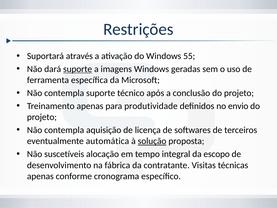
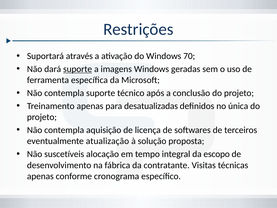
55: 55 -> 70 (189, 56)
produtividade: produtividade -> desatualizadas (151, 106)
envio: envio -> única (238, 106)
automática: automática -> atualização (107, 141)
solução underline: present -> none (152, 141)
